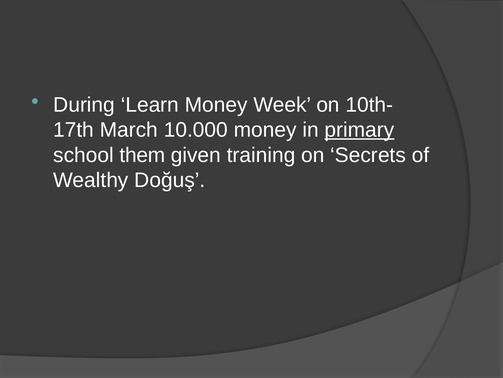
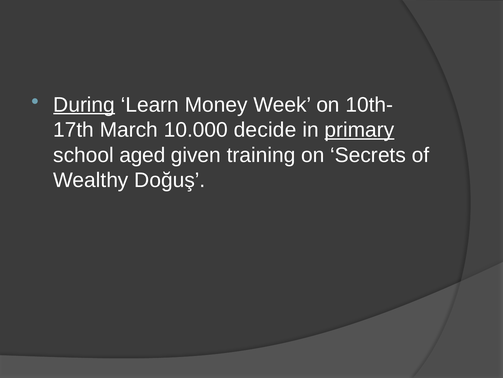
During underline: none -> present (84, 105)
10.000 money: money -> decide (265, 130)
them: them -> aged (142, 155)
